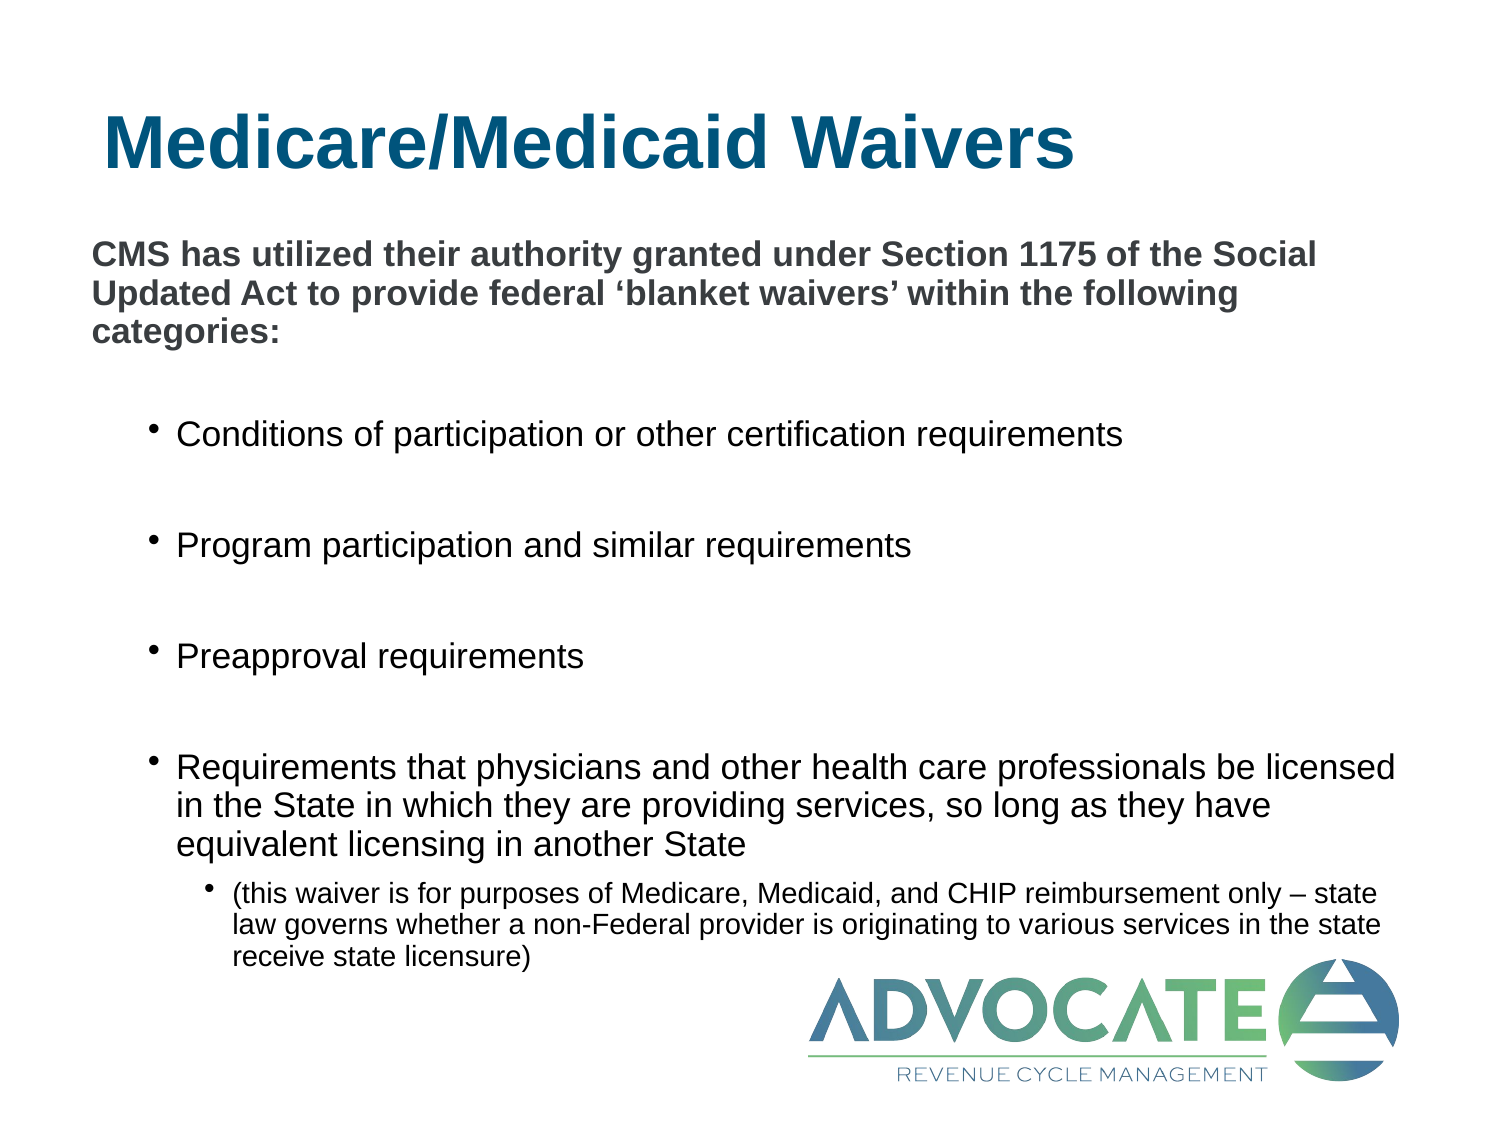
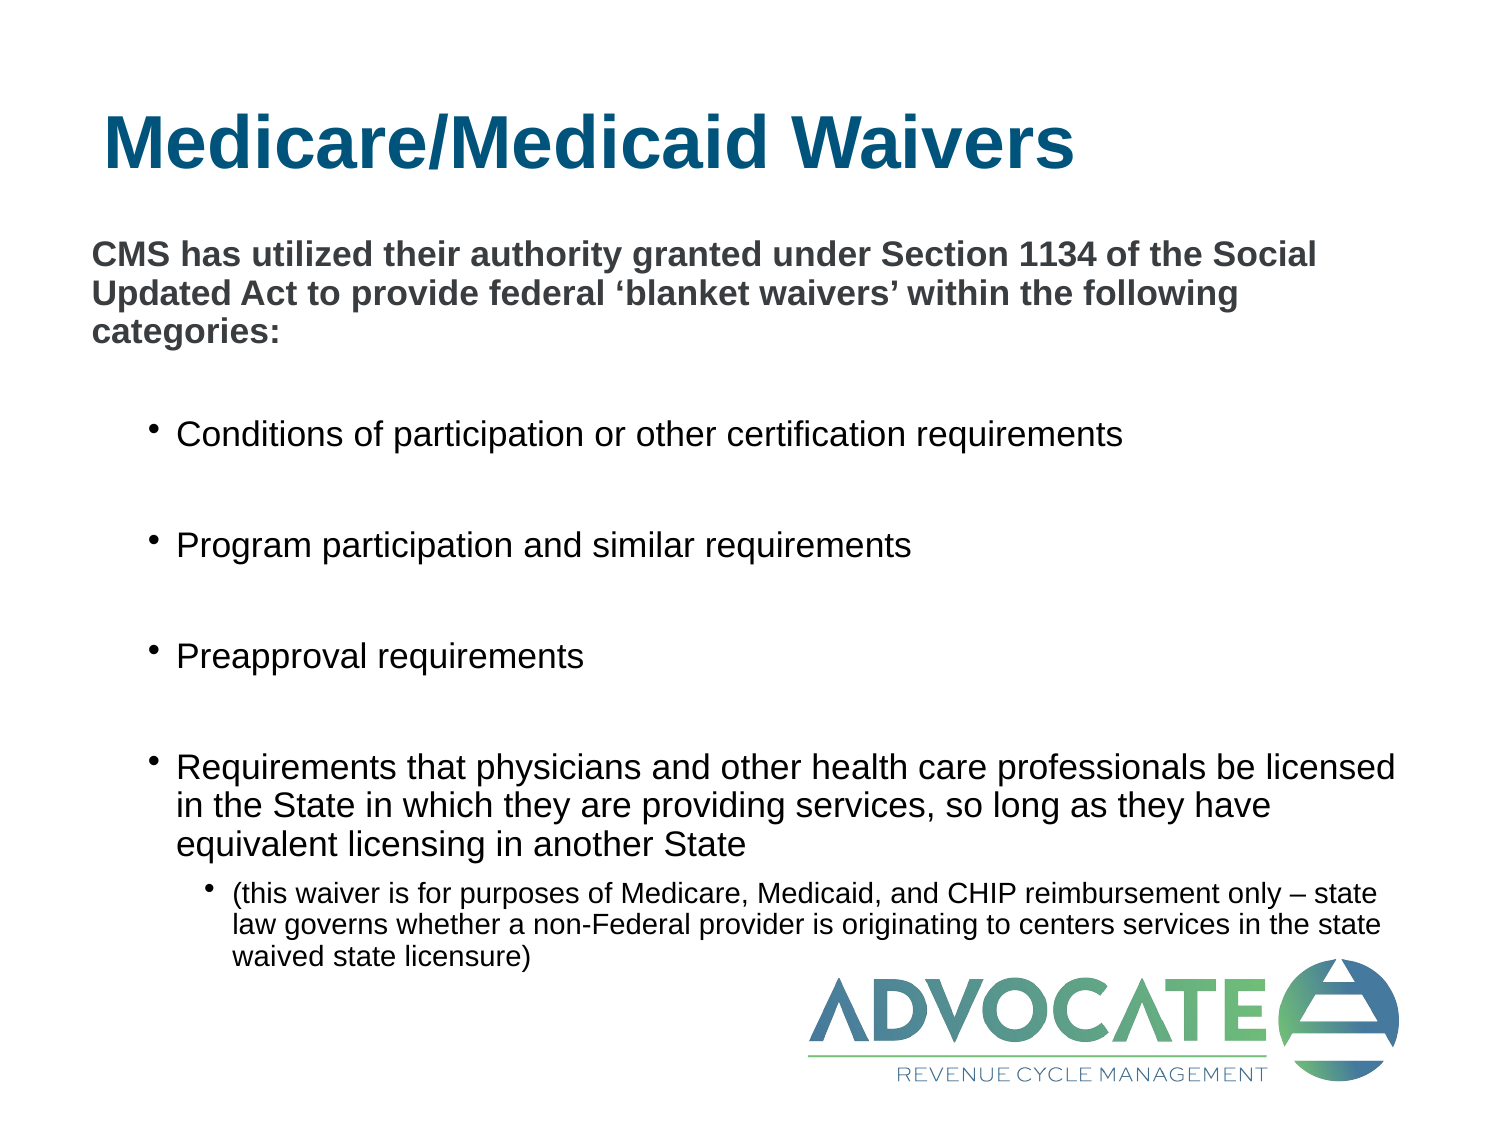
1175: 1175 -> 1134 (1058, 255)
various: various -> centers (1067, 925)
receive: receive -> waived (279, 956)
